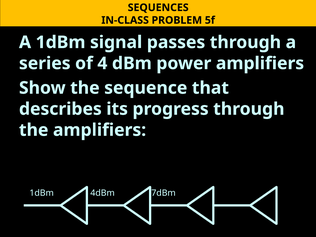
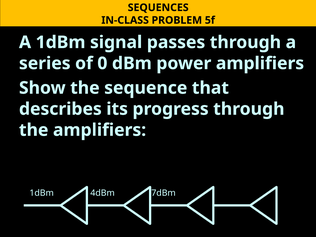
4: 4 -> 0 (102, 63)
